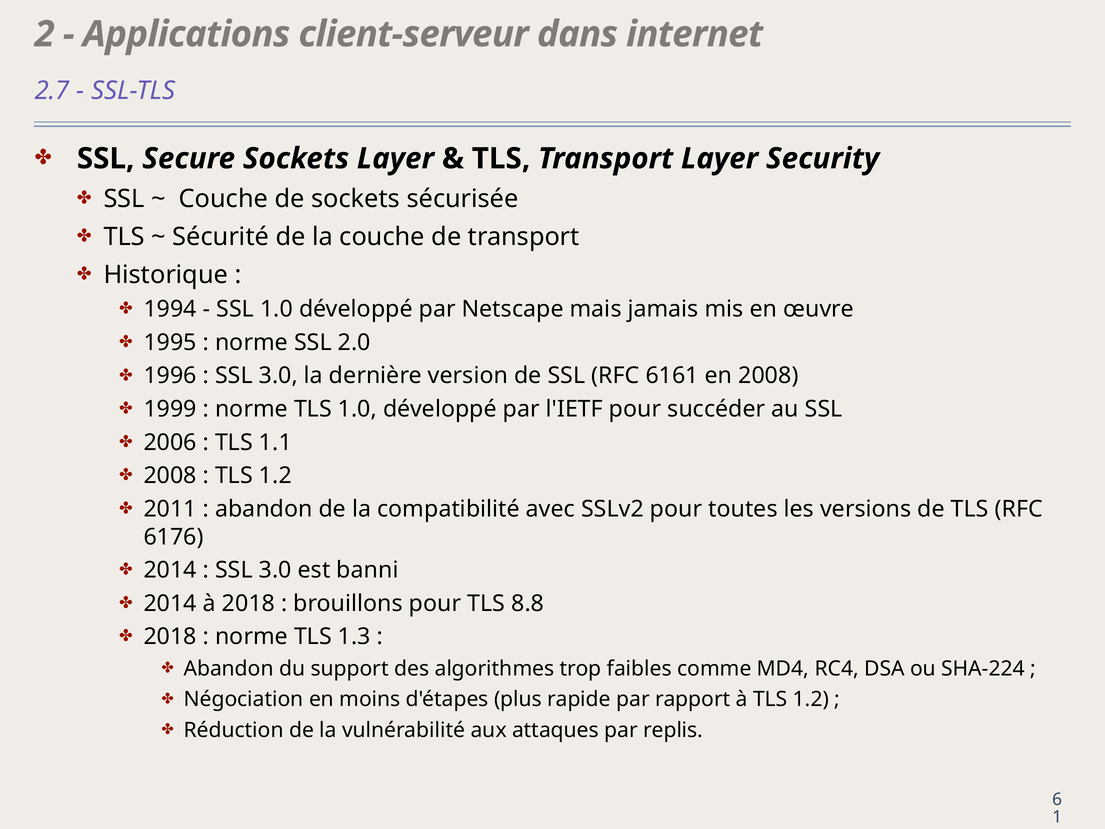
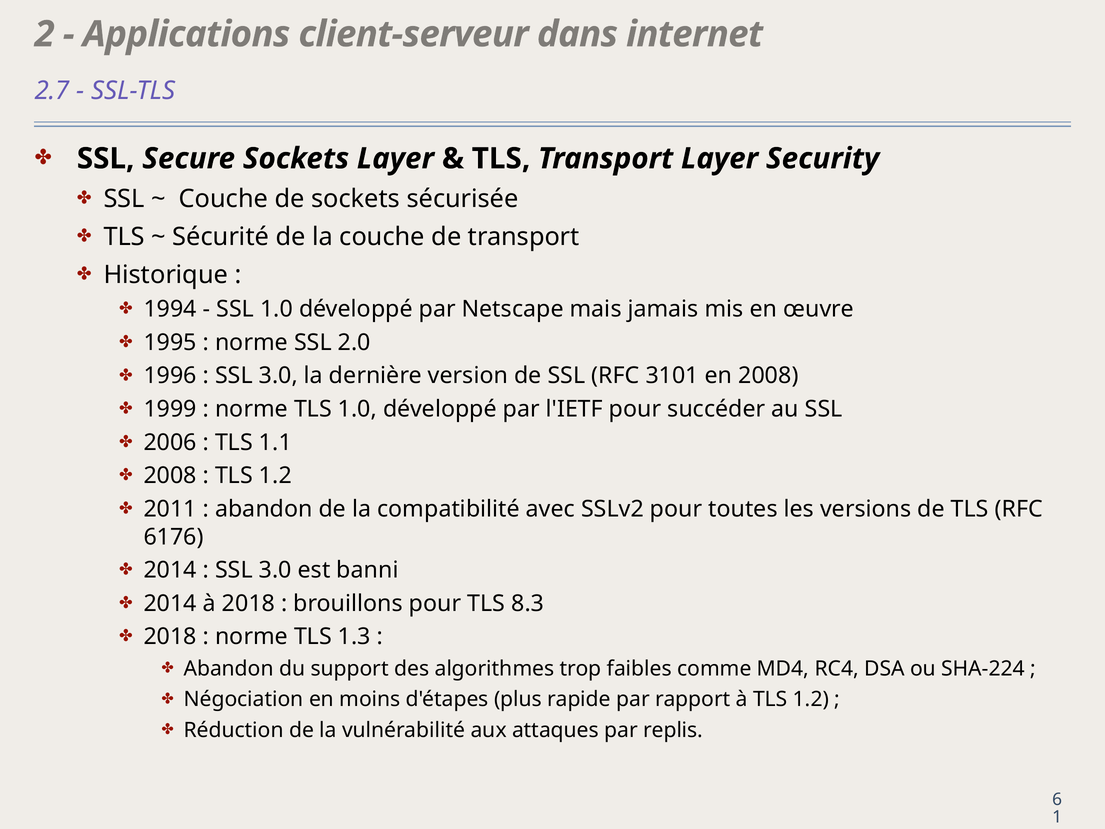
6161: 6161 -> 3101 (672, 376)
8.8: 8.8 -> 8.3 (528, 603)
